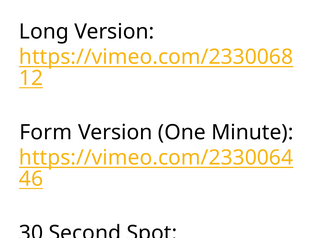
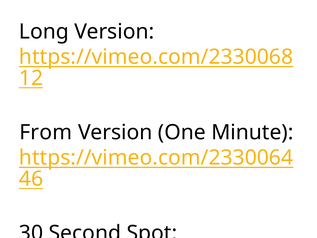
Form: Form -> From (46, 132)
